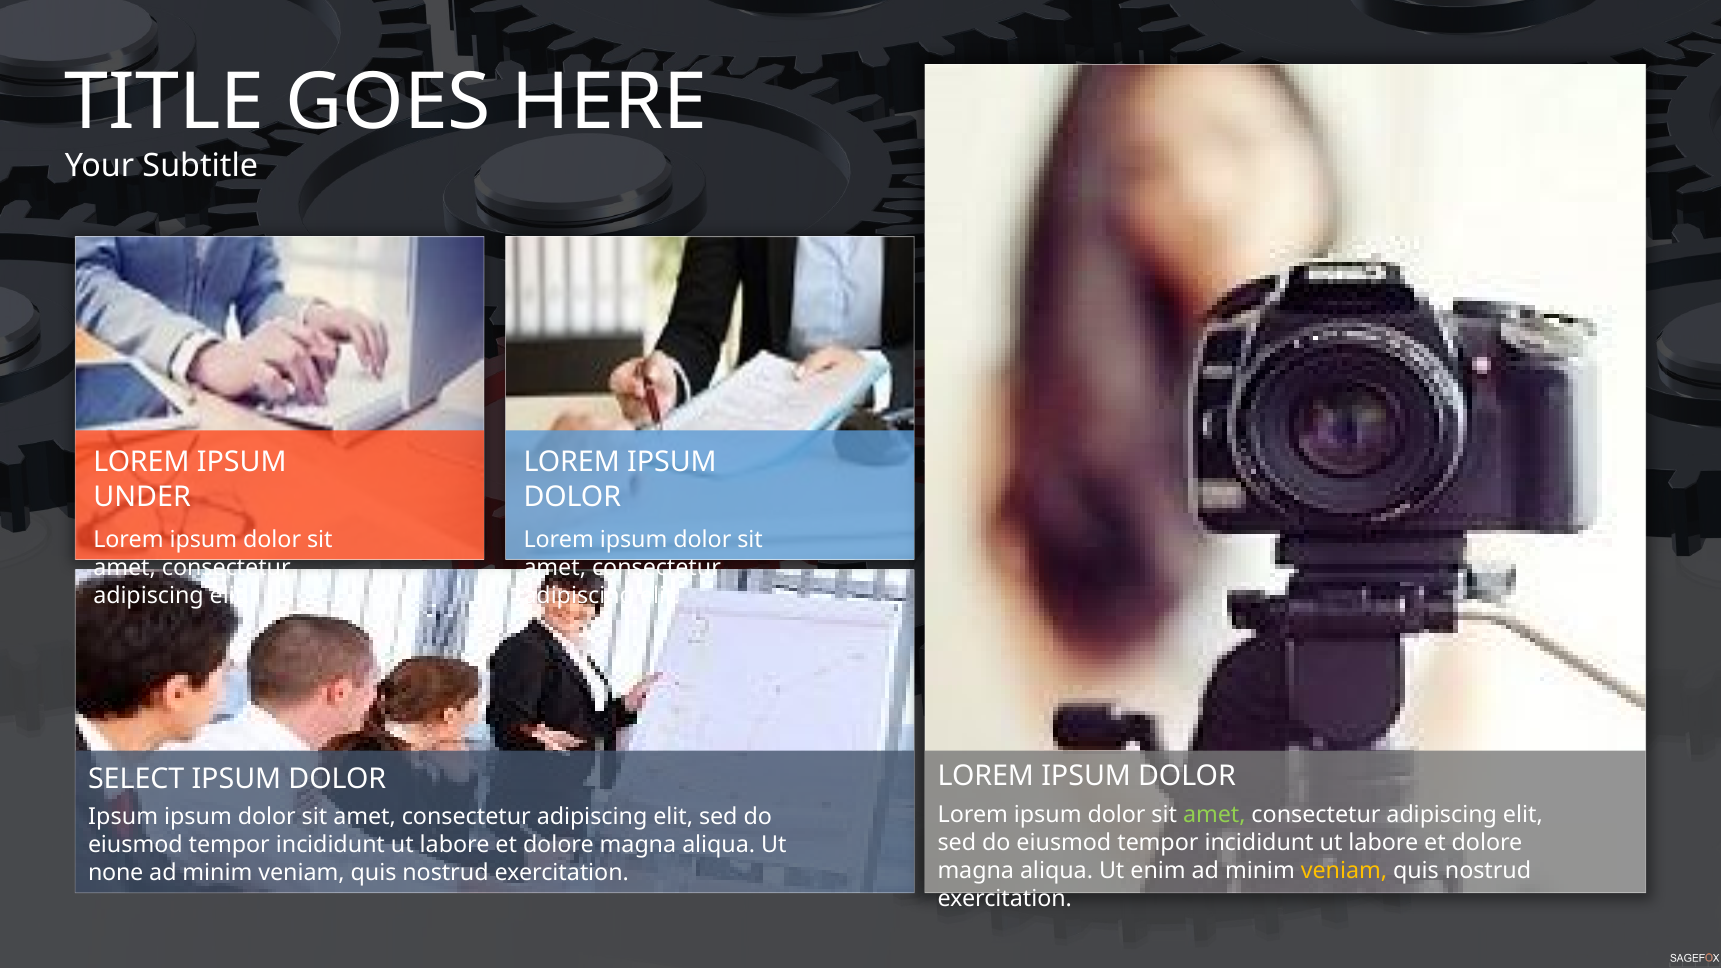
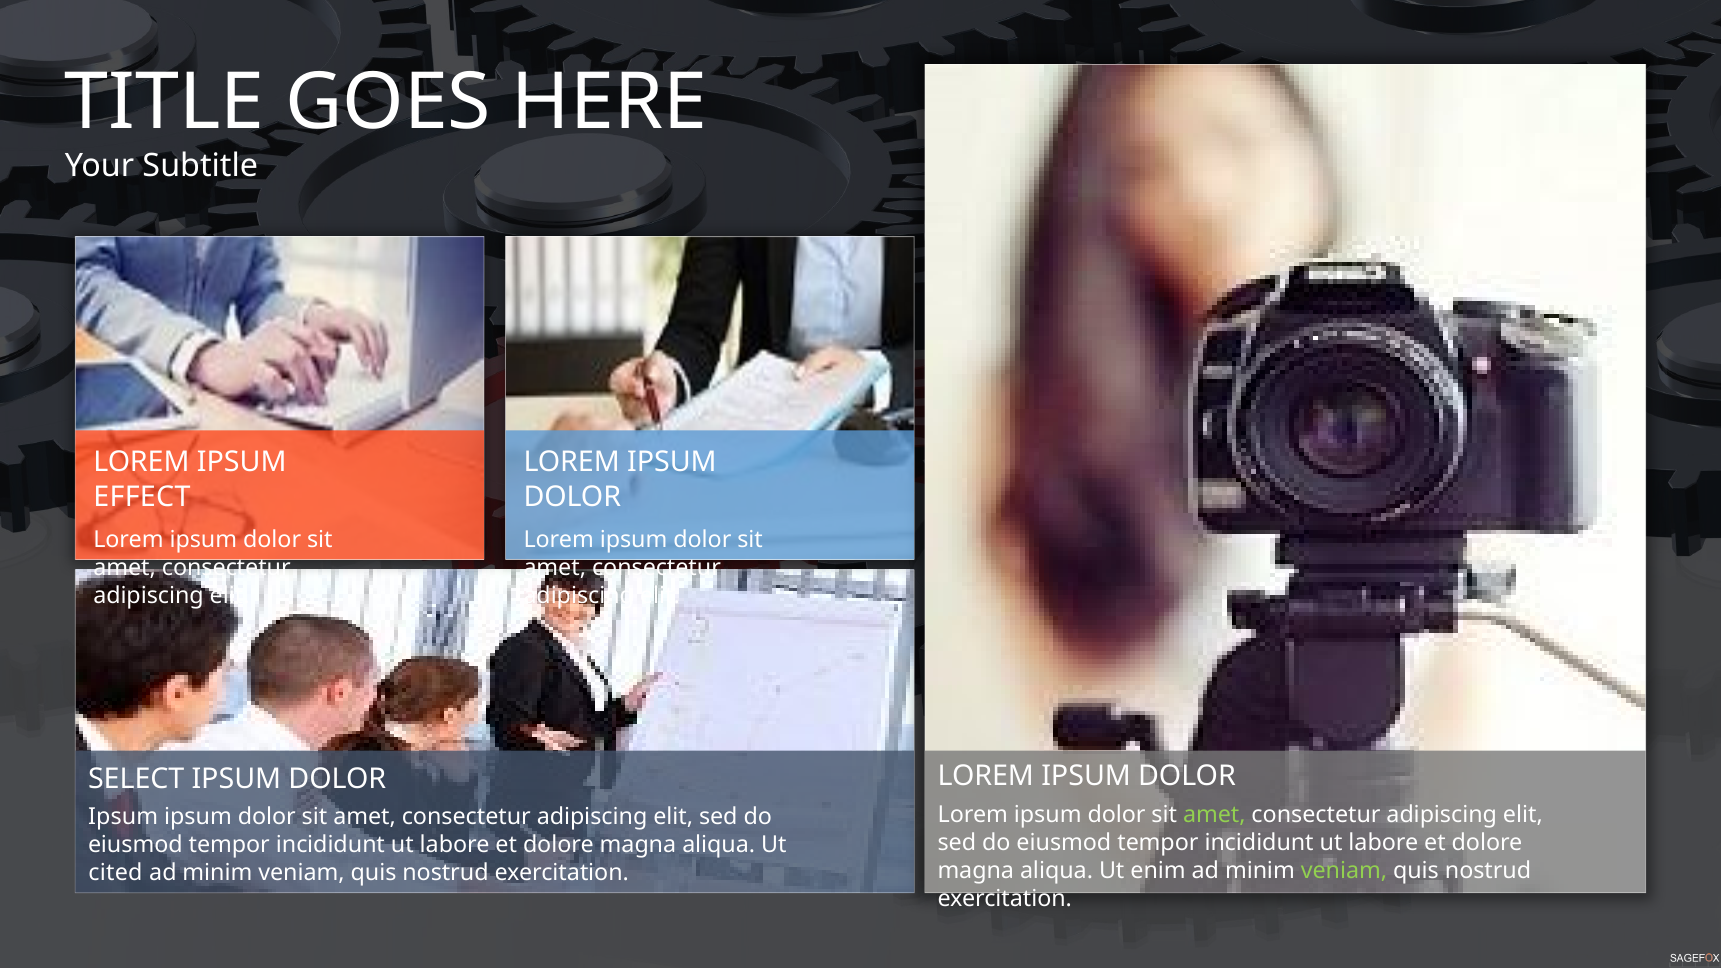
UNDER: UNDER -> EFFECT (142, 497)
veniam colour: yellow -> light green (1344, 871)
none: none -> cited (115, 873)
